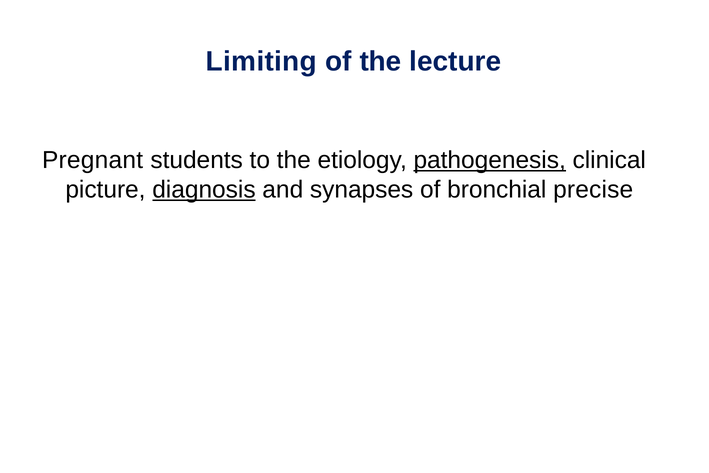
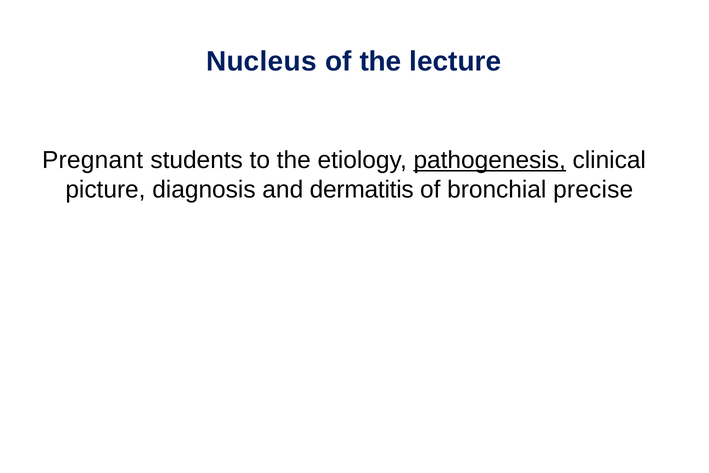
Limiting: Limiting -> Nucleus (261, 61)
diagnosis underline: present -> none (204, 189)
synapses: synapses -> dermatitis (362, 189)
